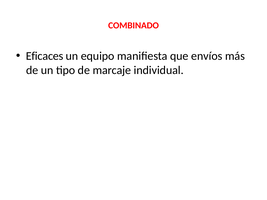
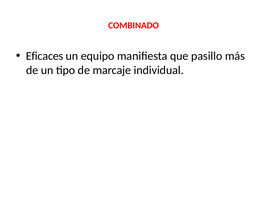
envíos: envíos -> pasillo (207, 56)
